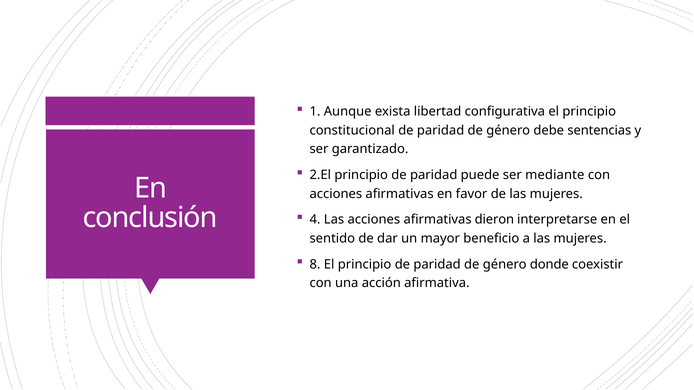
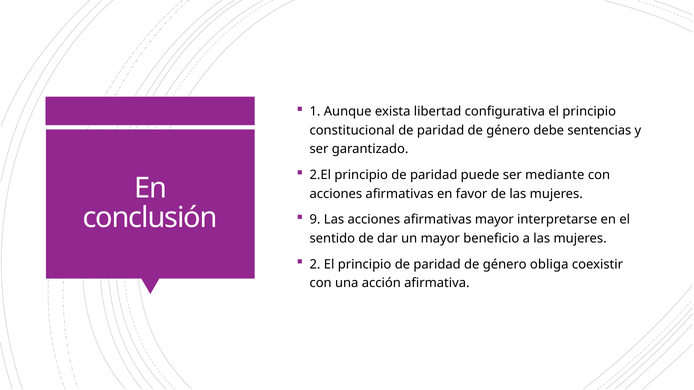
4: 4 -> 9 (315, 220)
afirmativas dieron: dieron -> mayor (494, 220)
8: 8 -> 2 (315, 265)
donde: donde -> obliga (549, 265)
